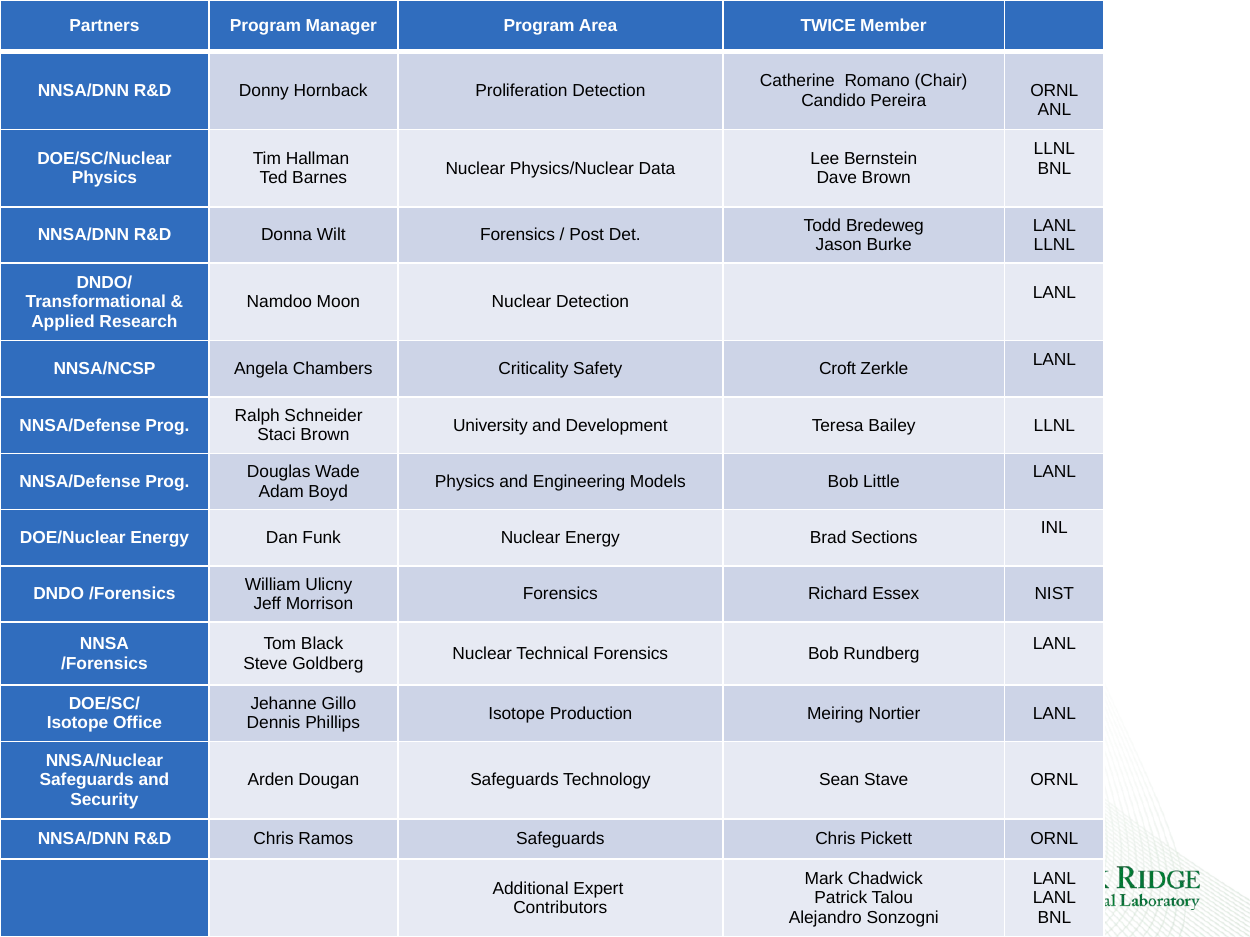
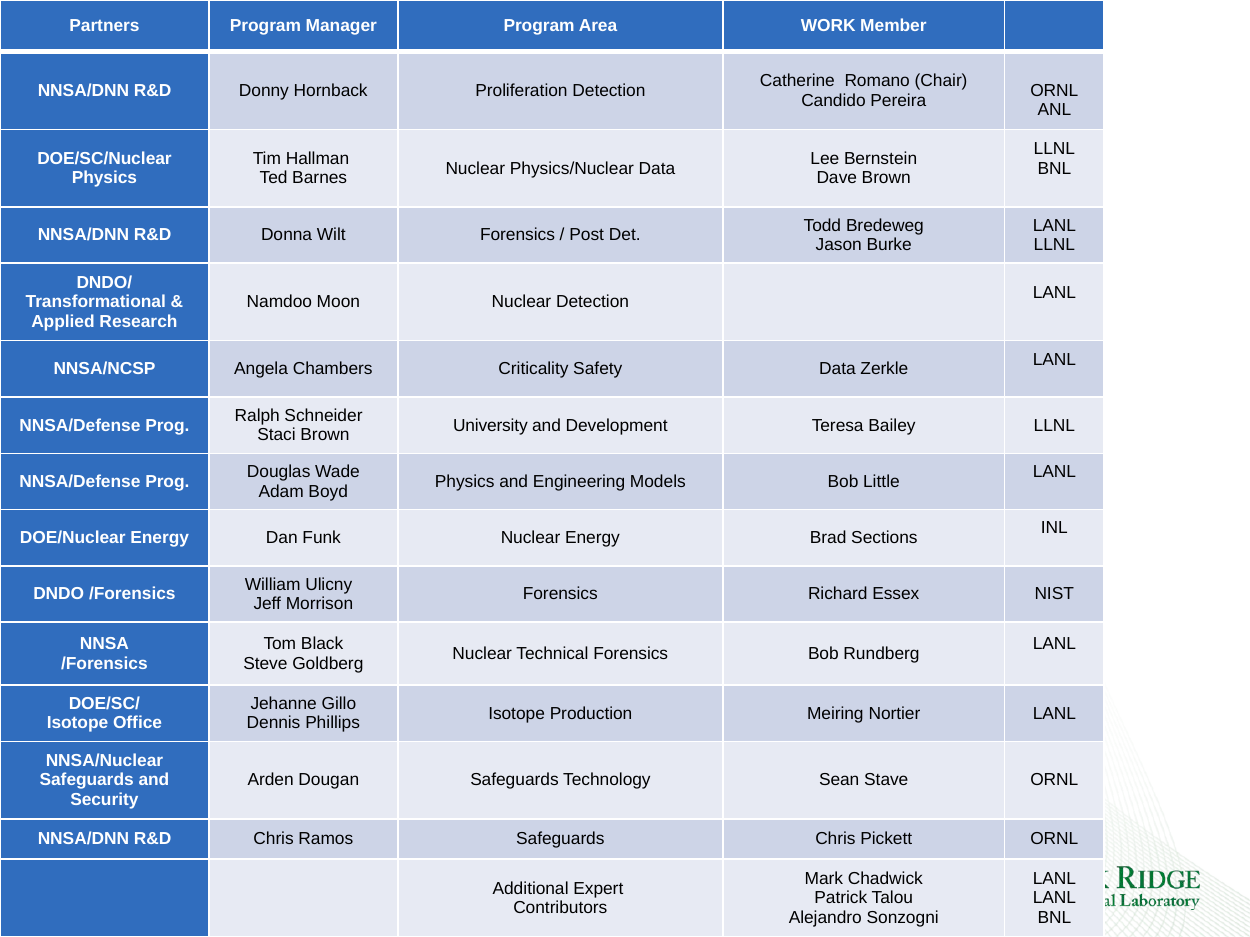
TWICE: TWICE -> WORK (828, 26)
Safety Croft: Croft -> Data (837, 369)
